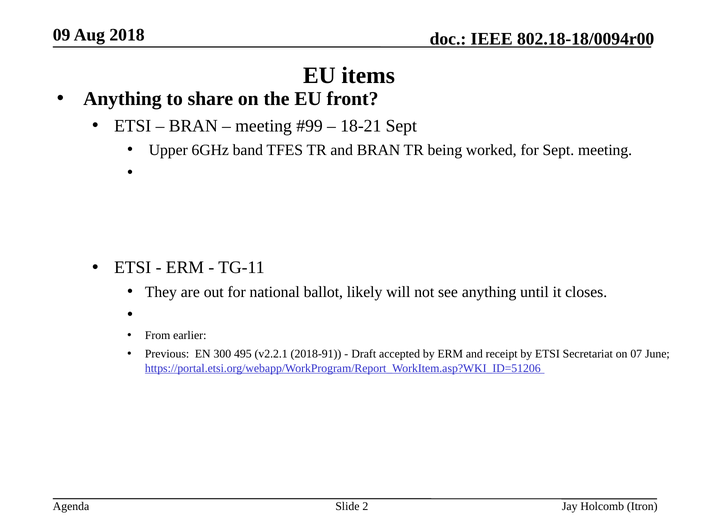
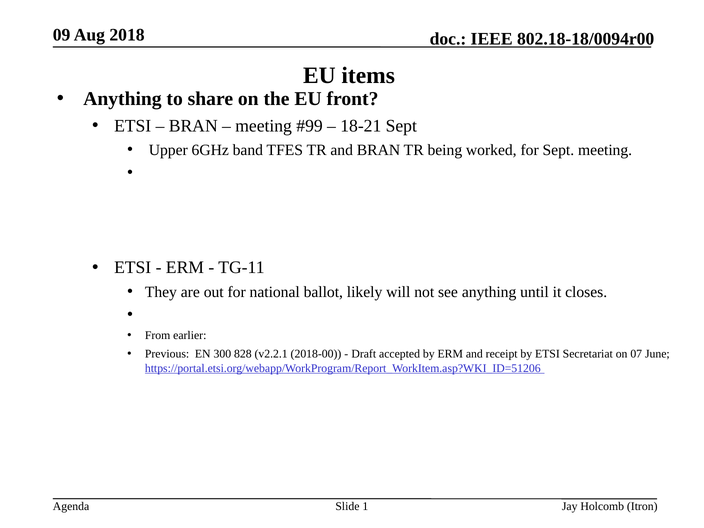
495: 495 -> 828 (243, 354)
2018-91: 2018-91 -> 2018-00 (316, 354)
2: 2 -> 1 (365, 506)
